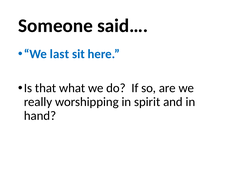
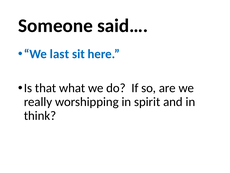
hand: hand -> think (40, 115)
